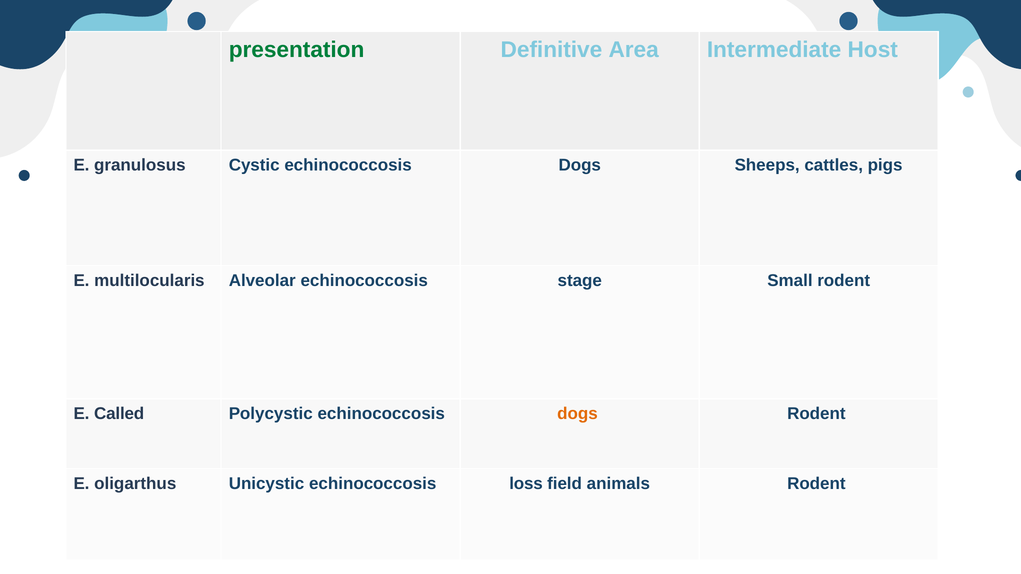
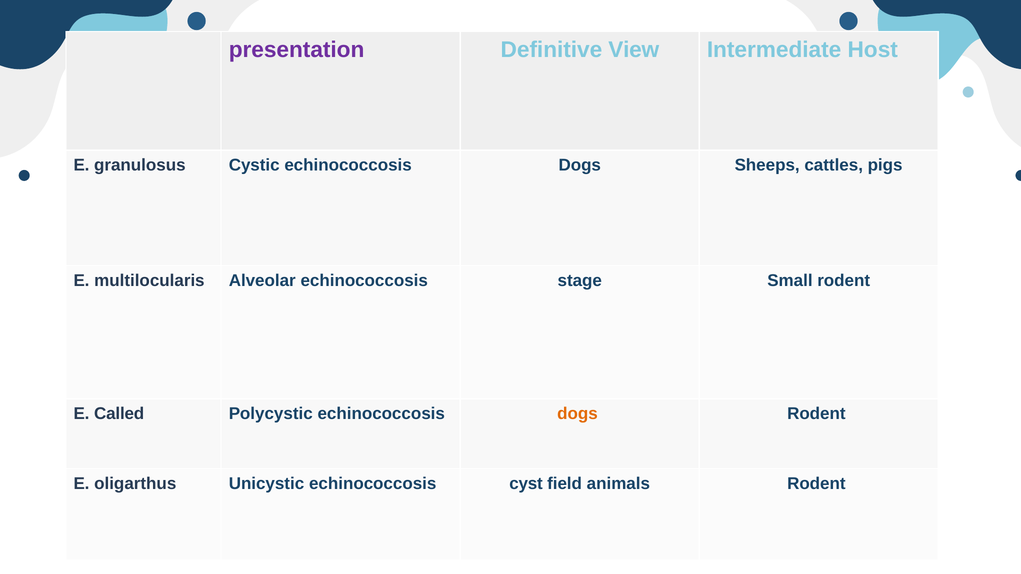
presentation colour: green -> purple (297, 50)
Area: Area -> View (634, 50)
loss: loss -> cyst (526, 484)
